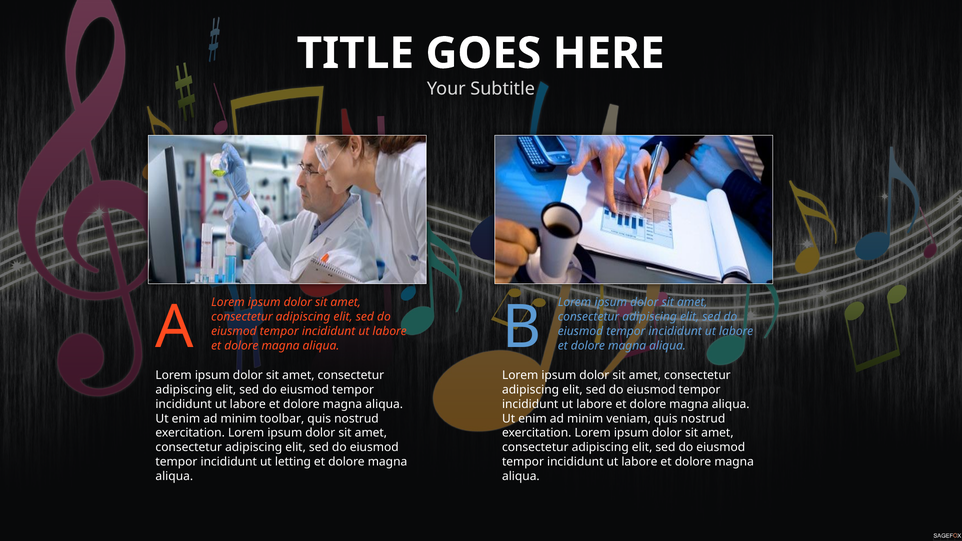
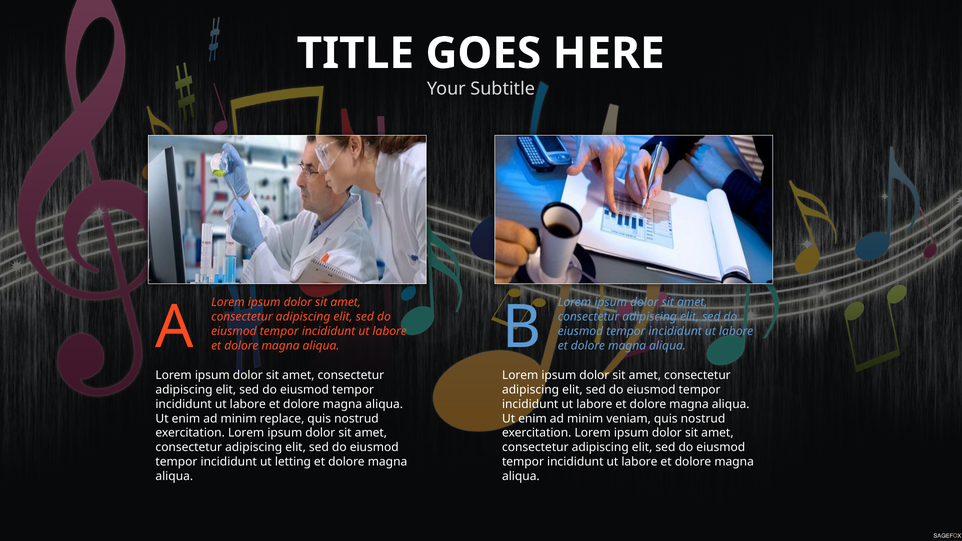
toolbar: toolbar -> replace (282, 419)
